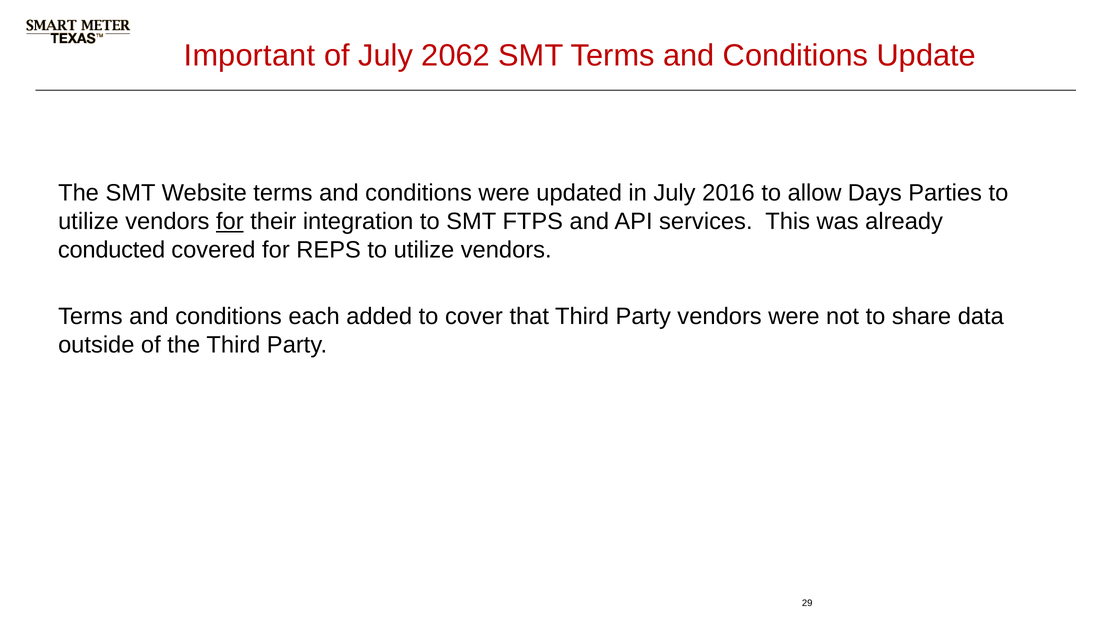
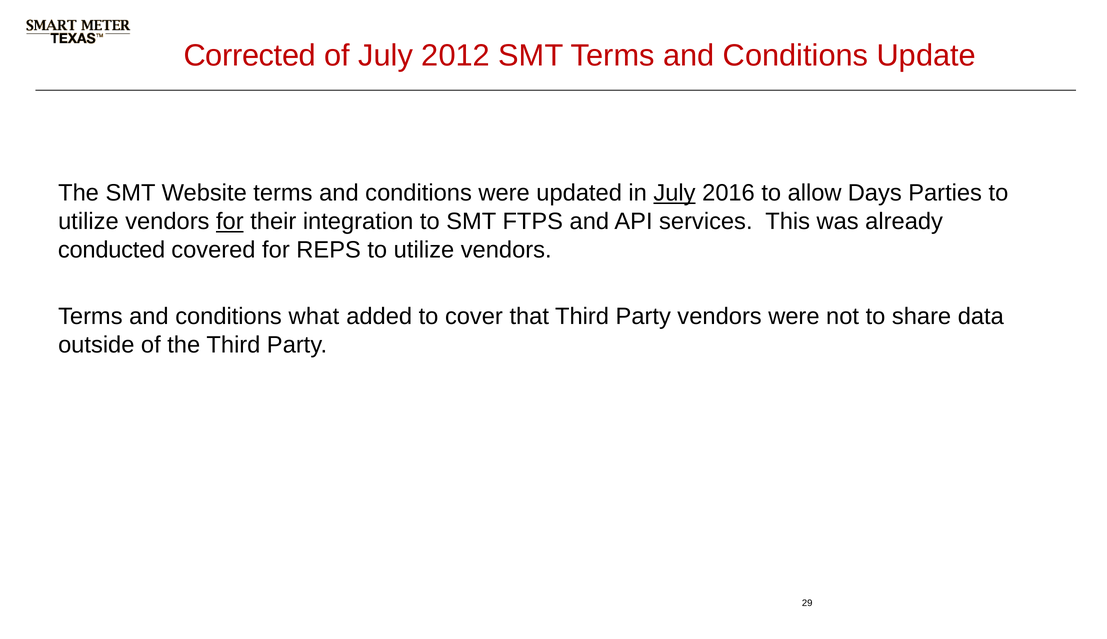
Important: Important -> Corrected (250, 55)
2062: 2062 -> 2012 (456, 55)
July underline: none -> present (674, 193)
each: each -> what (314, 316)
